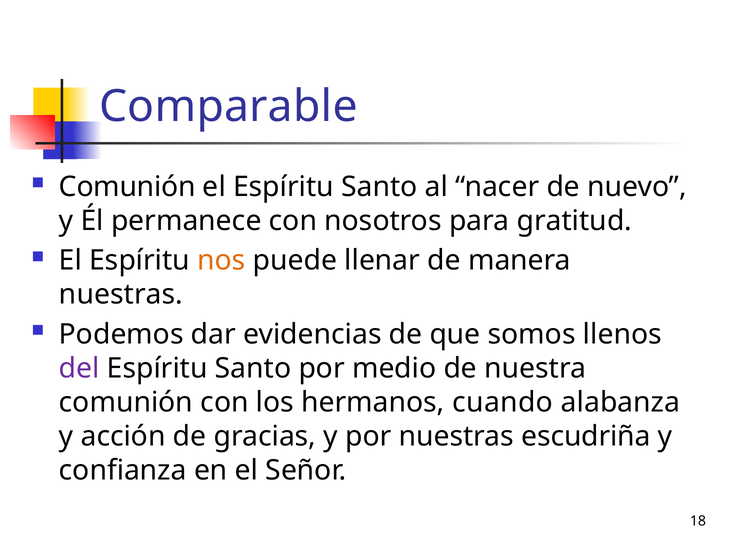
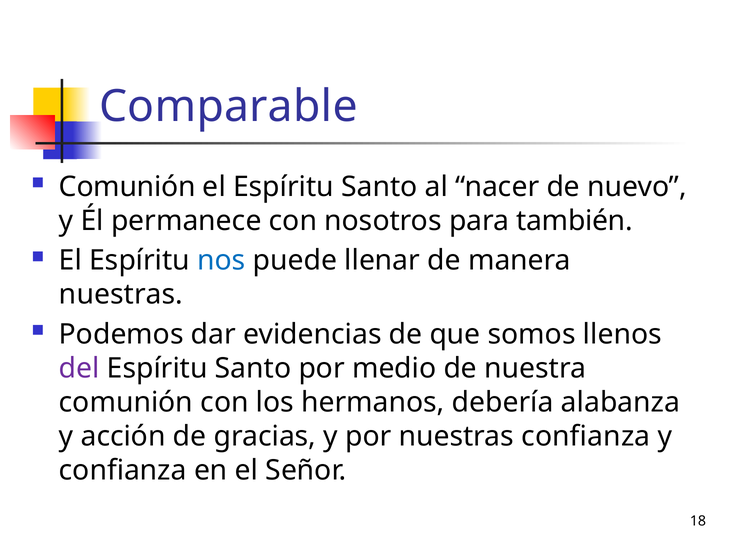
gratitud: gratitud -> también (575, 221)
nos colour: orange -> blue (221, 260)
cuando: cuando -> debería (503, 402)
nuestras escudriña: escudriña -> confianza (586, 436)
